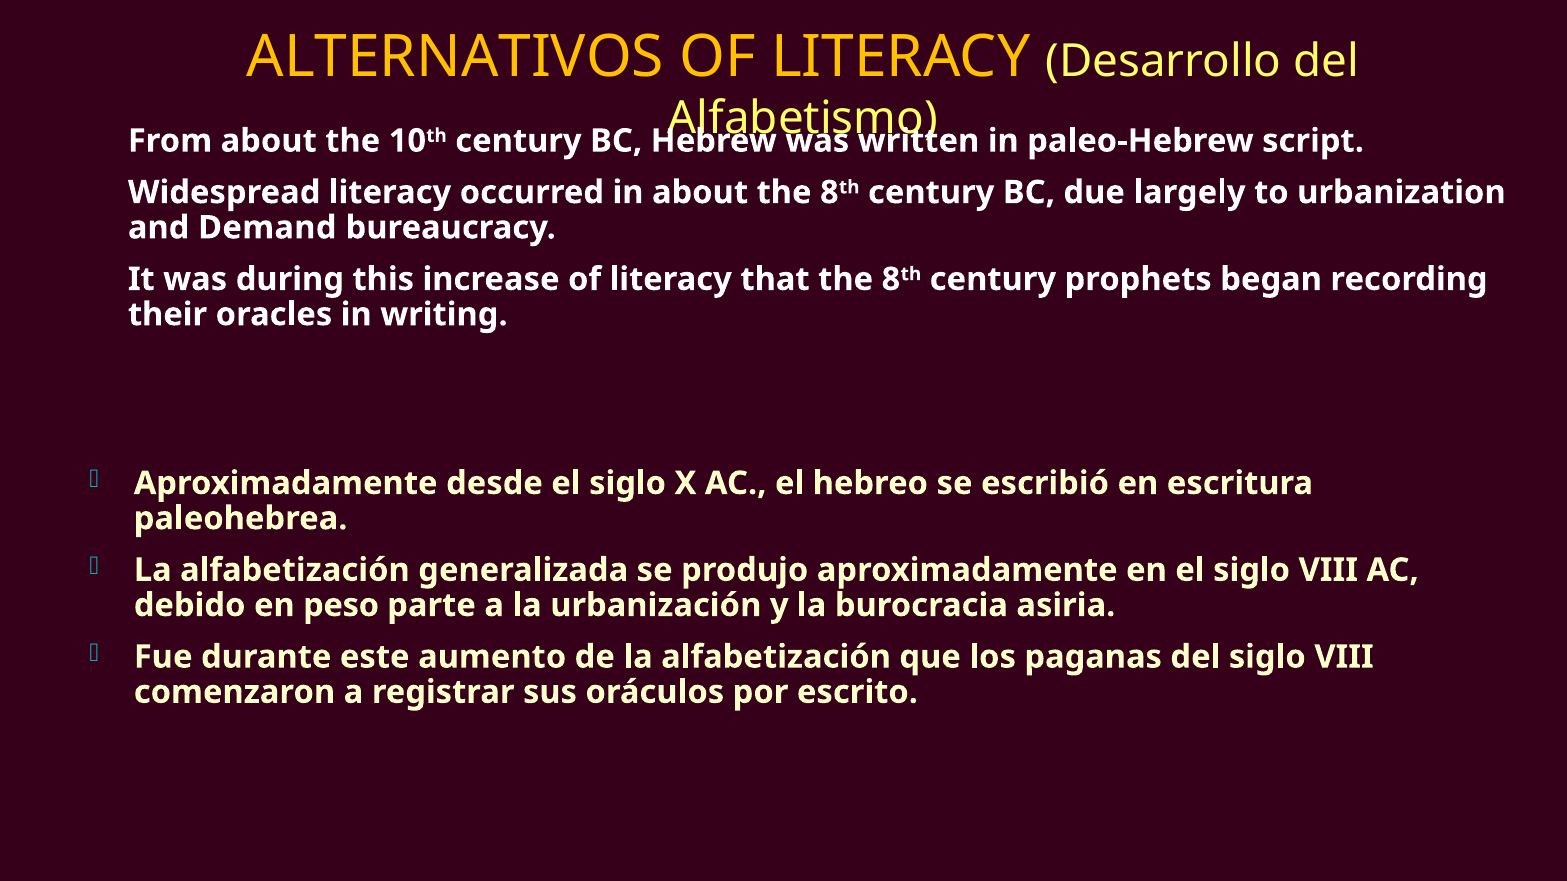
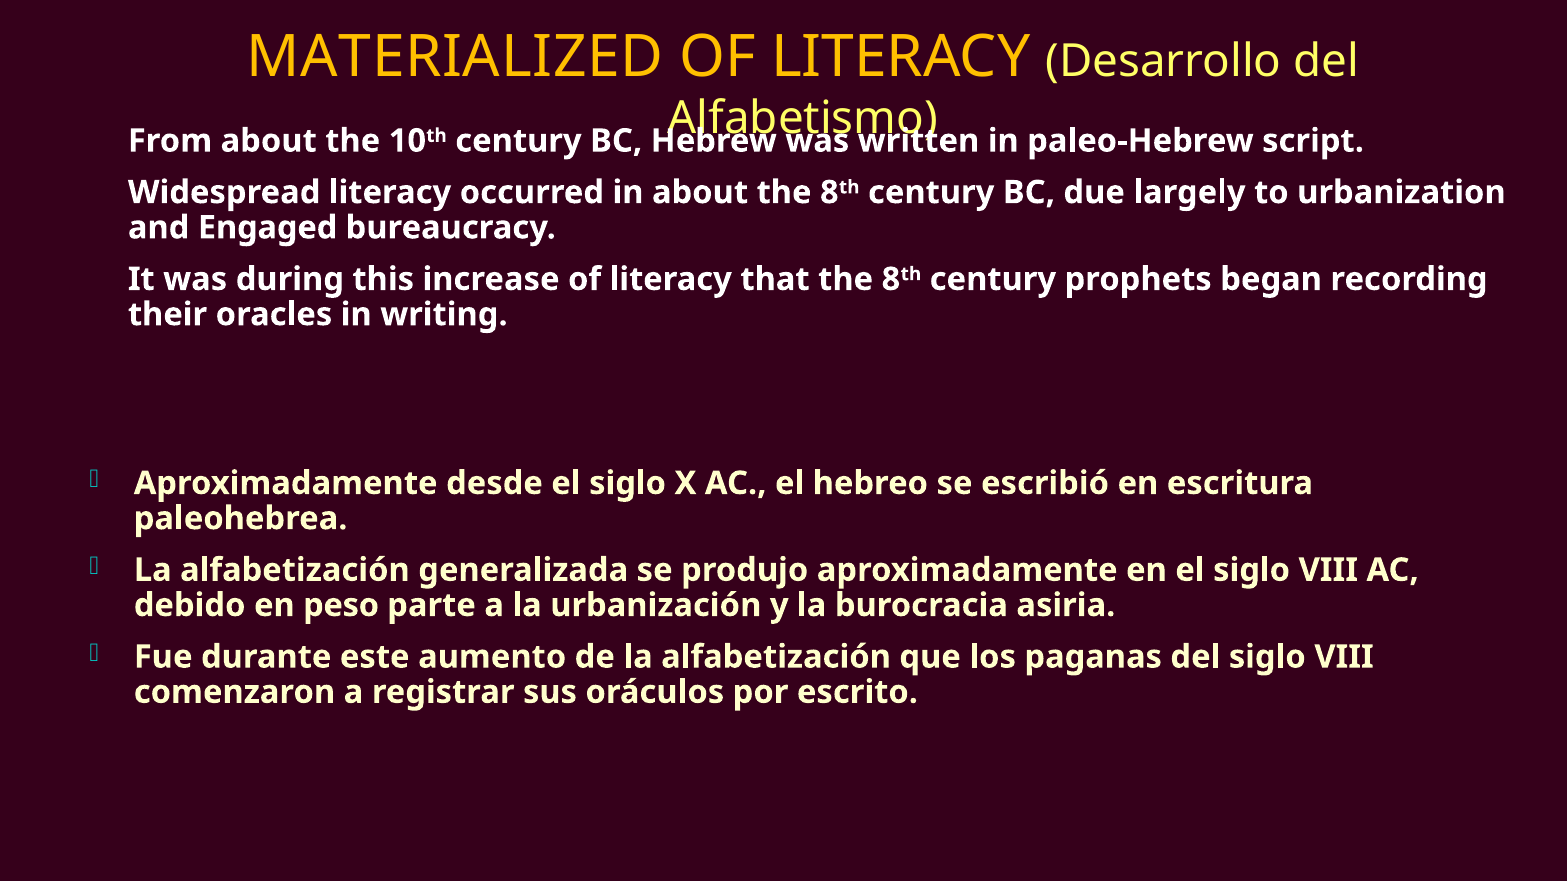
ALTERNATIVOS: ALTERNATIVOS -> MATERIALIZED (455, 57)
Demand: Demand -> Engaged (268, 228)
